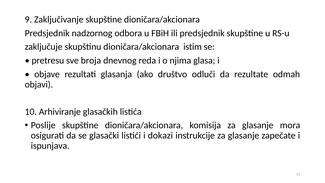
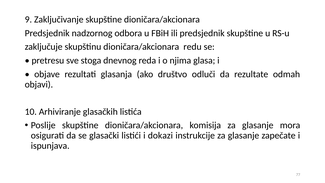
istim: istim -> redu (192, 47)
broja: broja -> stoga (91, 60)
